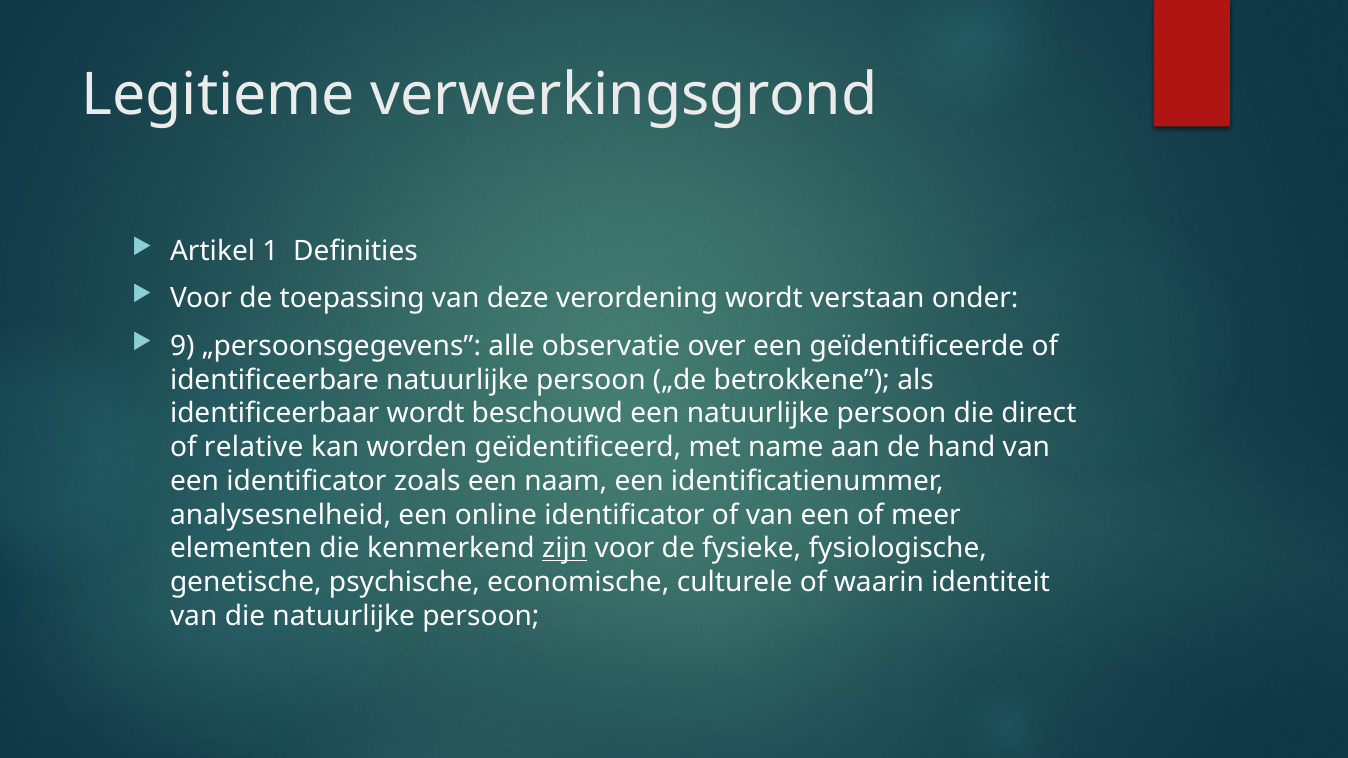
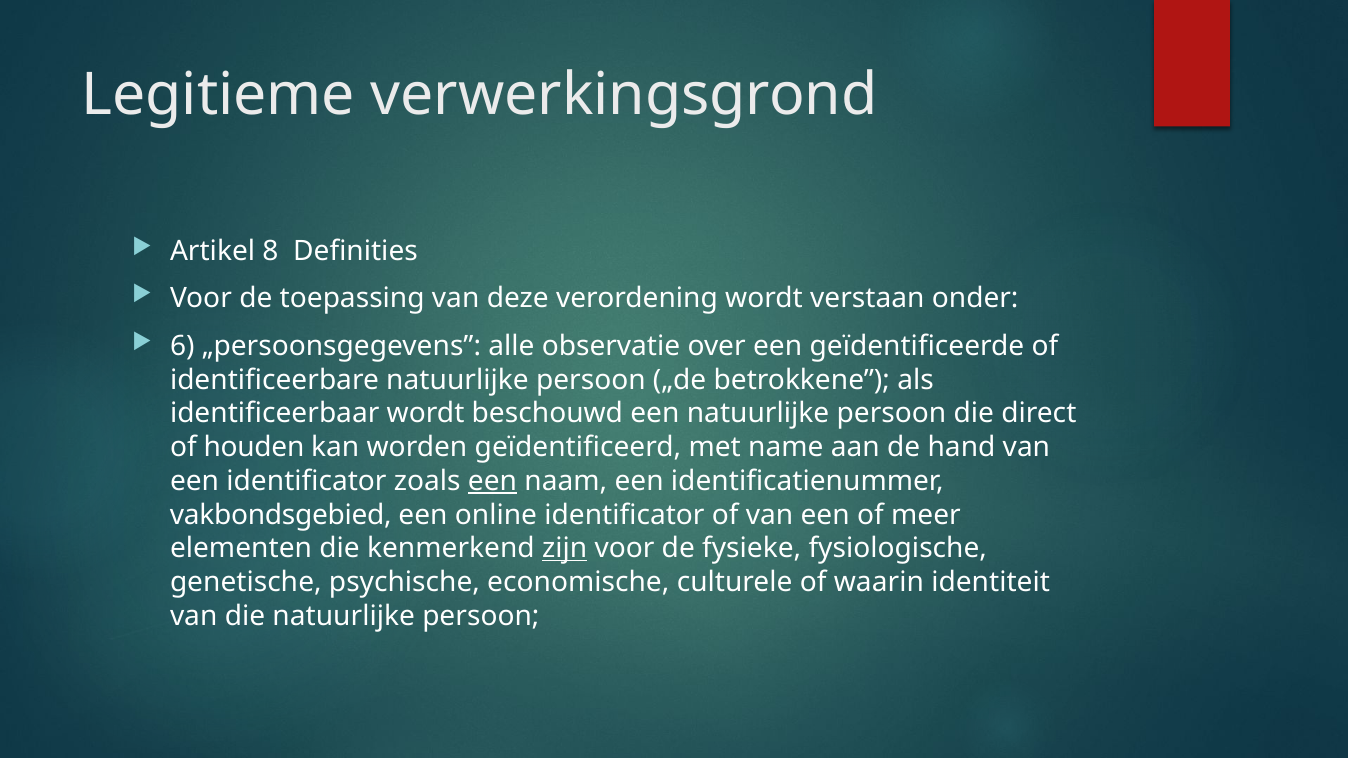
1: 1 -> 8 (270, 251)
9: 9 -> 6 (182, 346)
relative: relative -> houden (254, 448)
een underline: none -> present (493, 481)
analysesnelheid: analysesnelheid -> vakbondsgebied (281, 515)
